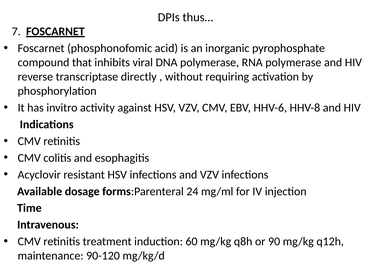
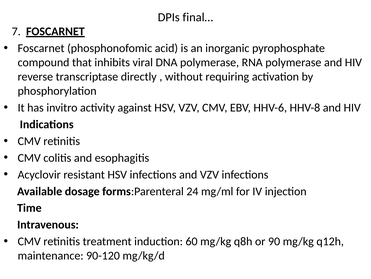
thus…: thus… -> final… (198, 17)
